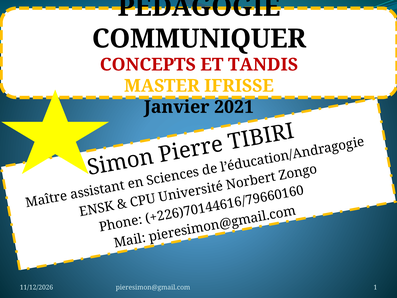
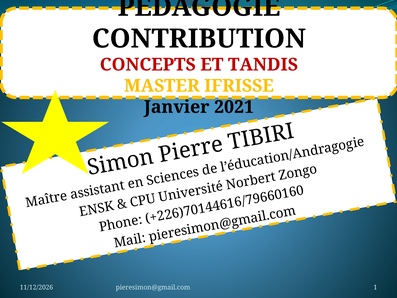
COMMUNIQUER: COMMUNIQUER -> CONTRIBUTION (199, 39)
